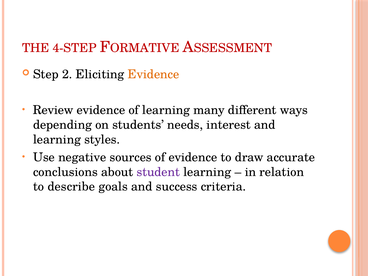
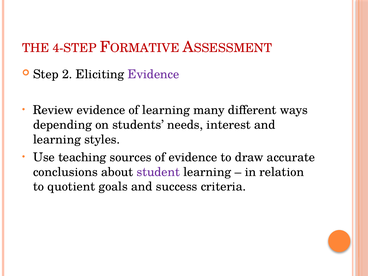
Evidence colour: orange -> purple (153, 74)
negative: negative -> teaching (82, 157)
describe: describe -> quotient (71, 187)
